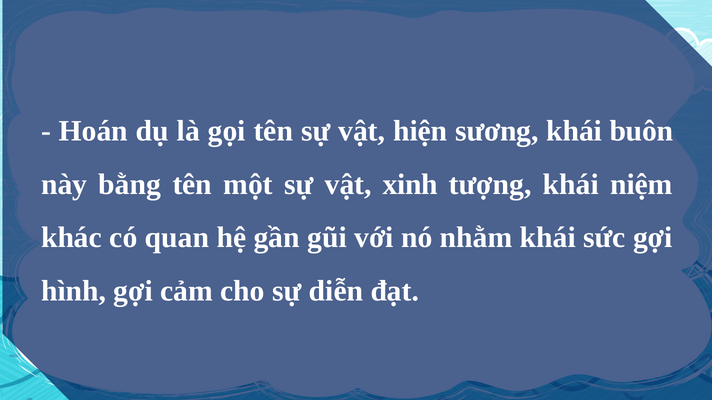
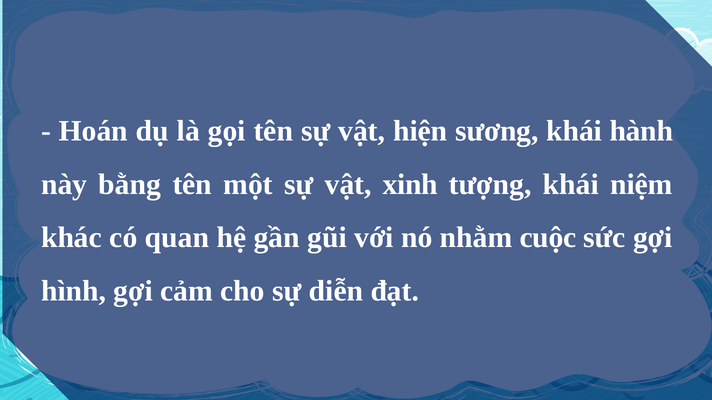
buôn: buôn -> hành (641, 131)
nhằm khái: khái -> cuộc (548, 238)
